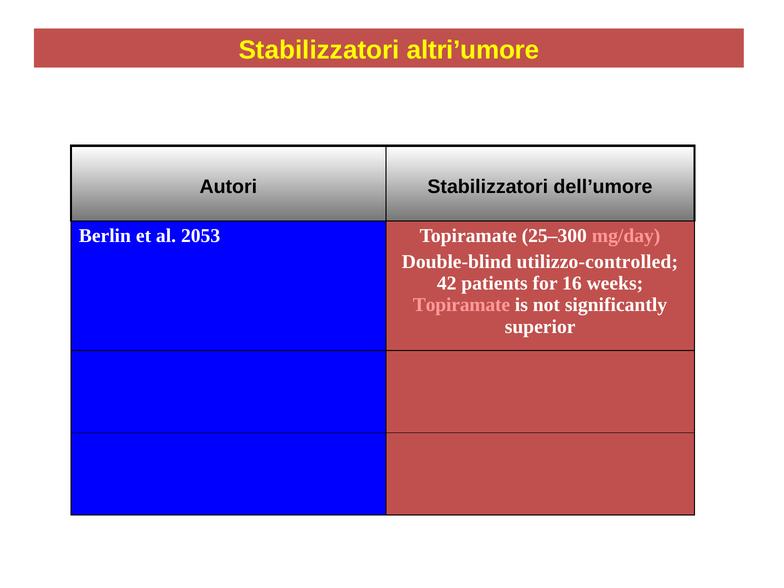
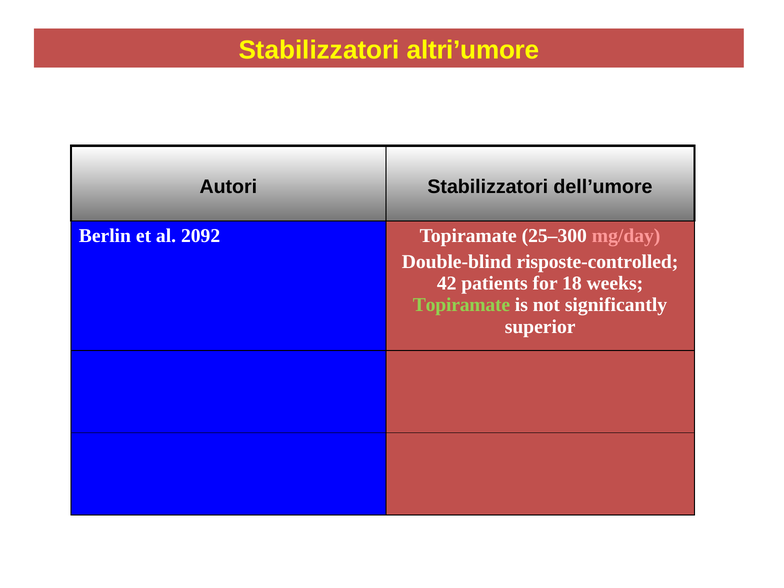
2053: 2053 -> 2092 (201, 236)
utilizzo-controlled: utilizzo-controlled -> risposte-controlled (597, 262)
16: 16 -> 18 (572, 283)
Topiramate colour: pink -> light green (461, 305)
